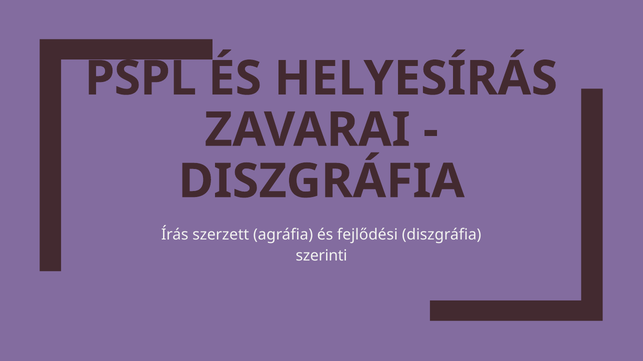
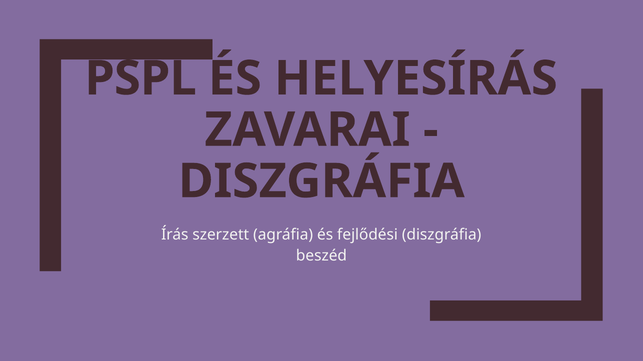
szerinti: szerinti -> beszéd (321, 256)
